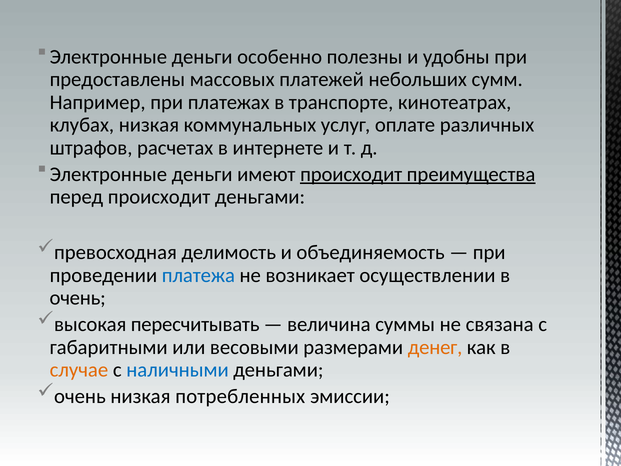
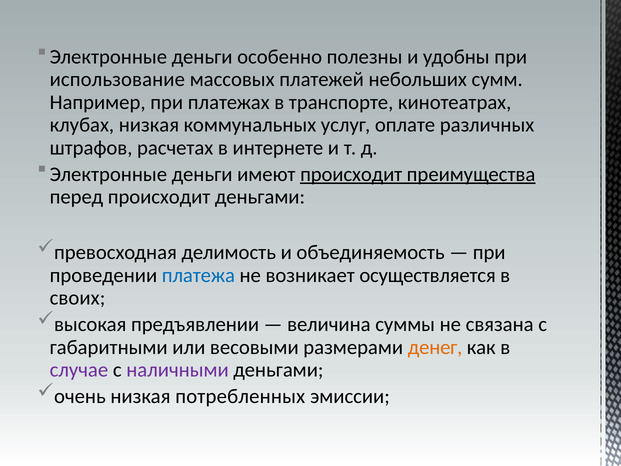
предоставлены: предоставлены -> использование (117, 80)
осуществлении: осуществлении -> осуществляется (428, 275)
очень: очень -> своих (77, 298)
пересчитывать: пересчитывать -> предъявлении (195, 324)
случае colour: orange -> purple (79, 370)
наличными colour: blue -> purple (178, 370)
